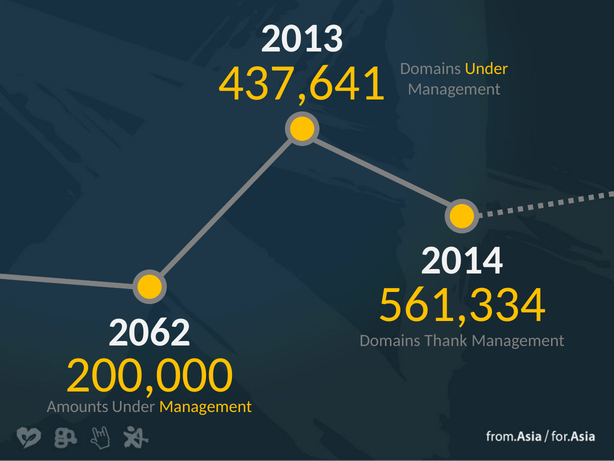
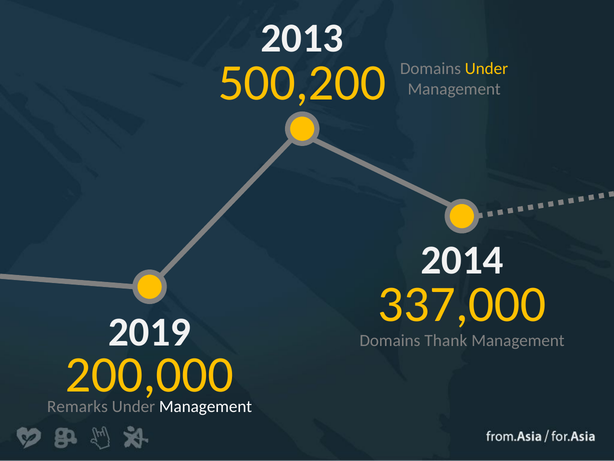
437,641: 437,641 -> 500,200 (302, 83)
561,334: 561,334 -> 337,000 (462, 304)
2062: 2062 -> 2019 (150, 332)
Amounts: Amounts -> Remarks (77, 406)
Management colour: yellow -> white (206, 406)
